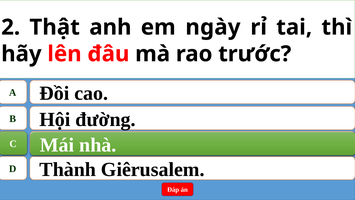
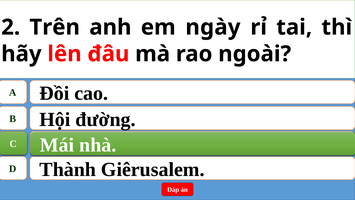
Thật: Thật -> Trên (55, 27)
trước: trước -> ngoài (255, 54)
